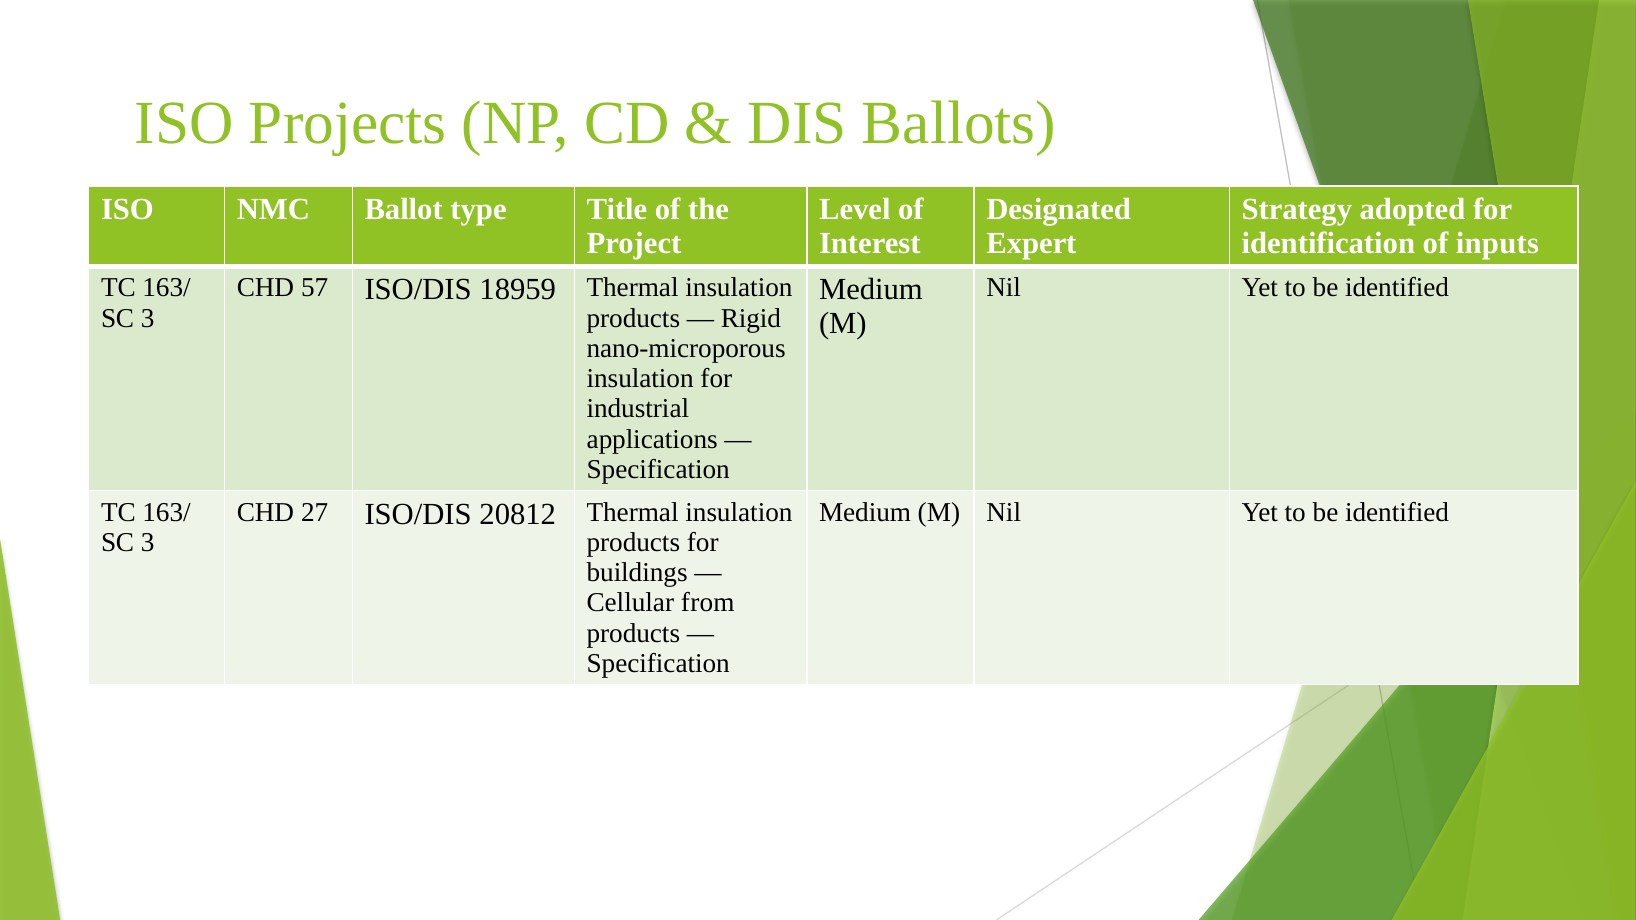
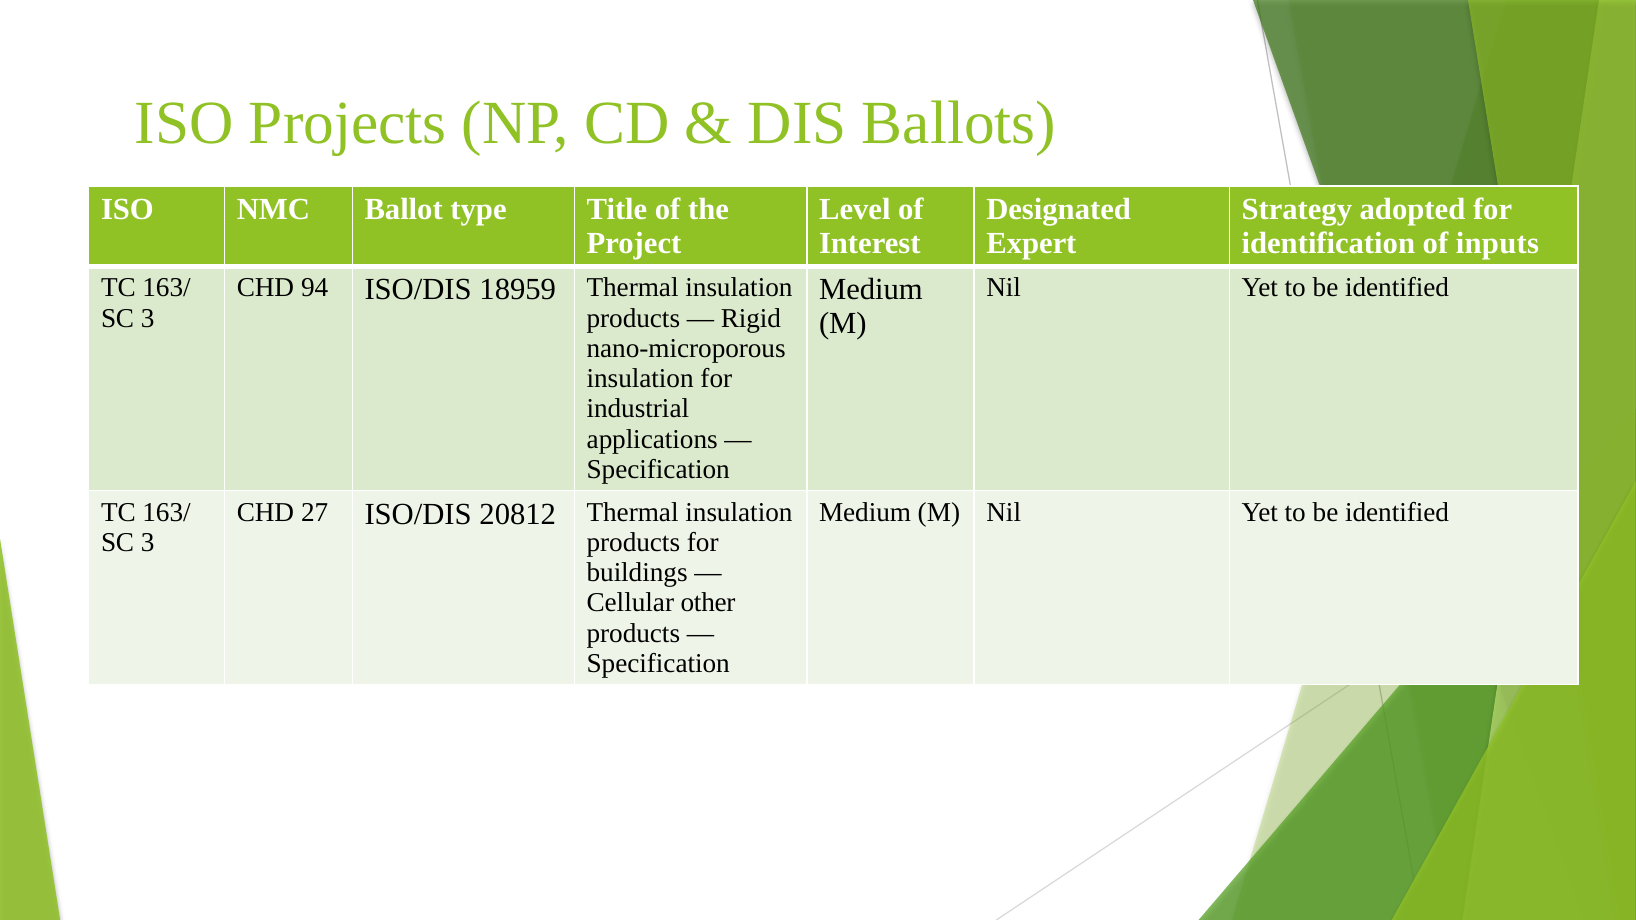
57: 57 -> 94 (315, 288)
from: from -> other (708, 603)
